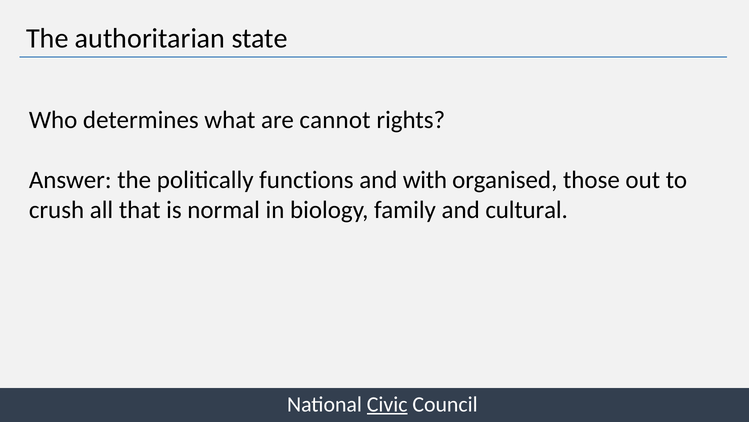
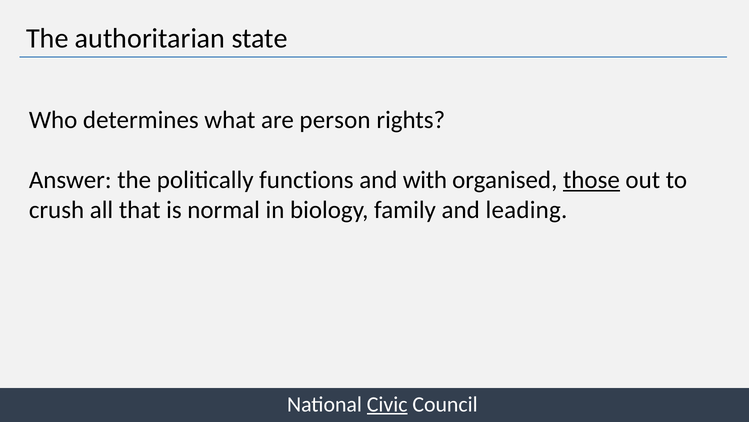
cannot: cannot -> person (335, 120)
those underline: none -> present (591, 180)
cultural: cultural -> leading (526, 210)
